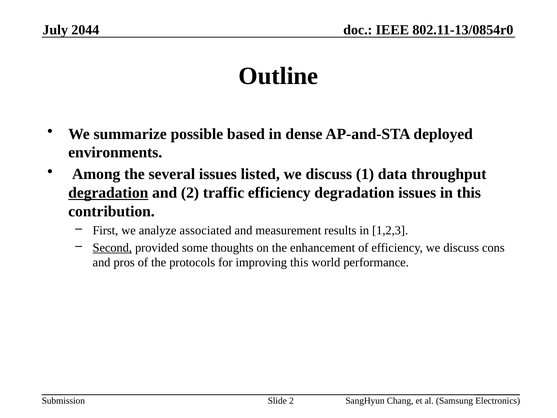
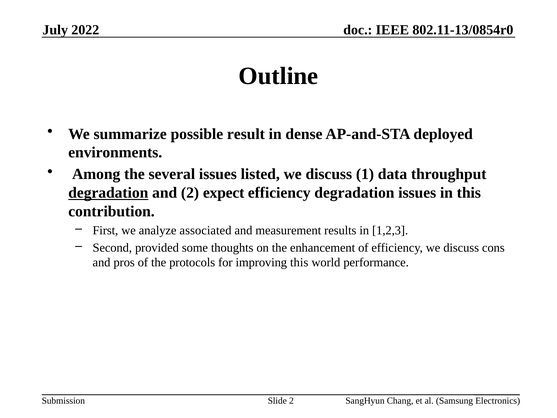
2044: 2044 -> 2022 (85, 30)
based: based -> result (246, 134)
traffic: traffic -> expect (224, 193)
Second underline: present -> none (112, 248)
